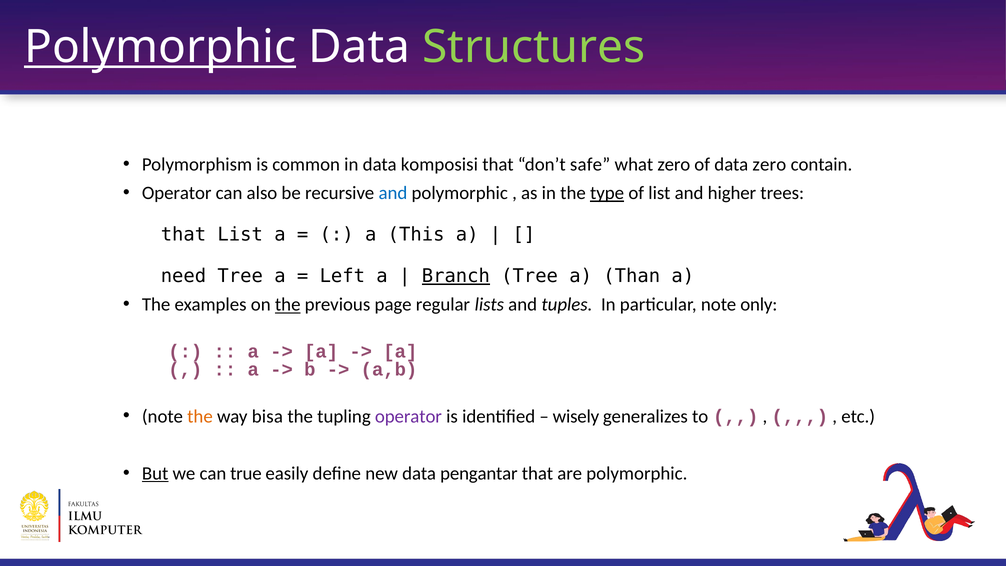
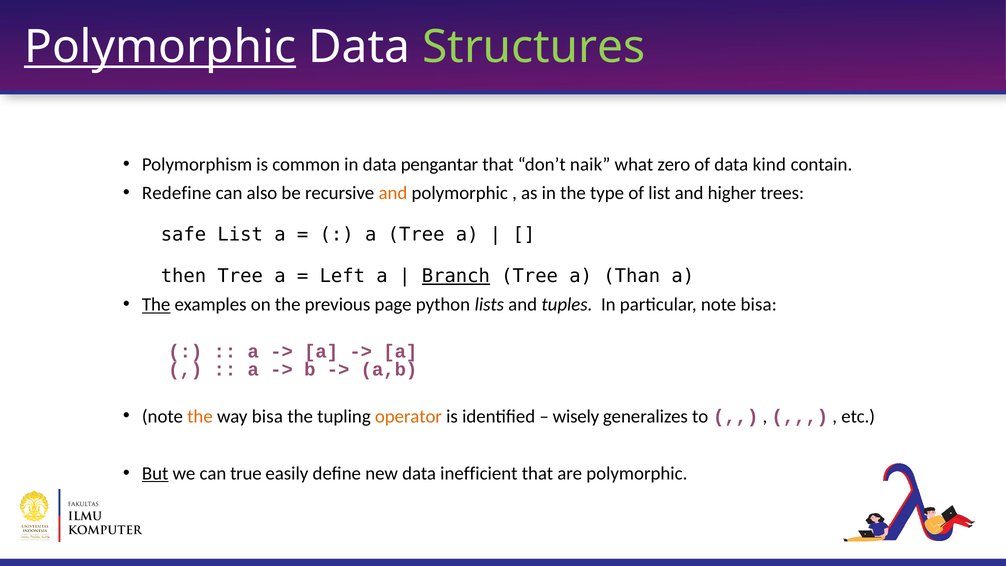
komposisi: komposisi -> pengantar (439, 165)
safe: safe -> naik (590, 165)
data zero: zero -> kind (769, 165)
Operator: Operator -> Redefine (177, 193)
and colour: blue -> orange (393, 193)
type underline: present -> none (607, 193)
that: that -> safe (183, 235)
a This: This -> Tree (416, 235)
need: need -> then (183, 276)
The underline: none -> present (156, 305)
the underline: present -> none (288, 305)
regular: regular -> python (443, 305)
note only: only -> bisa (759, 305)
operator colour: purple -> orange (408, 416)
pengantar: pengantar -> inefficient (479, 473)
